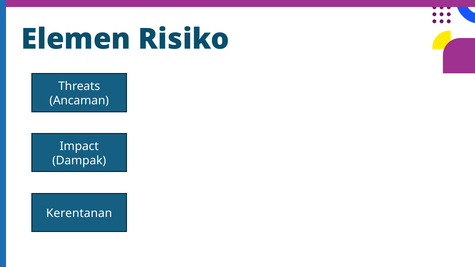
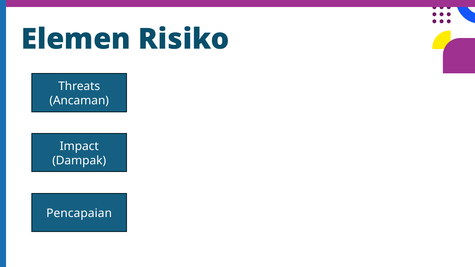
Kerentanan: Kerentanan -> Pencapaian (79, 213)
